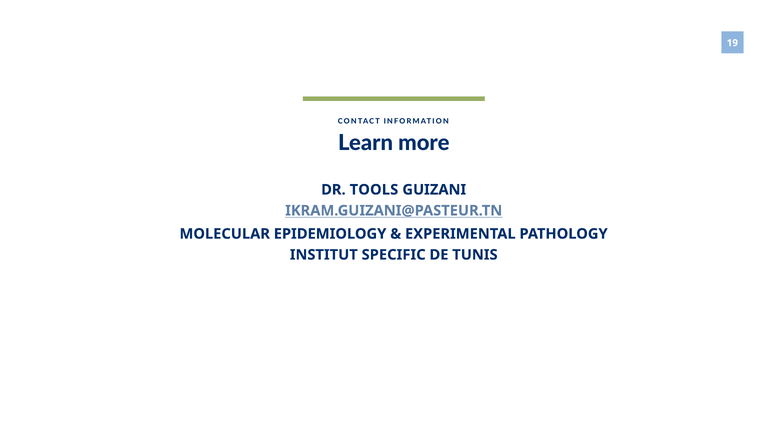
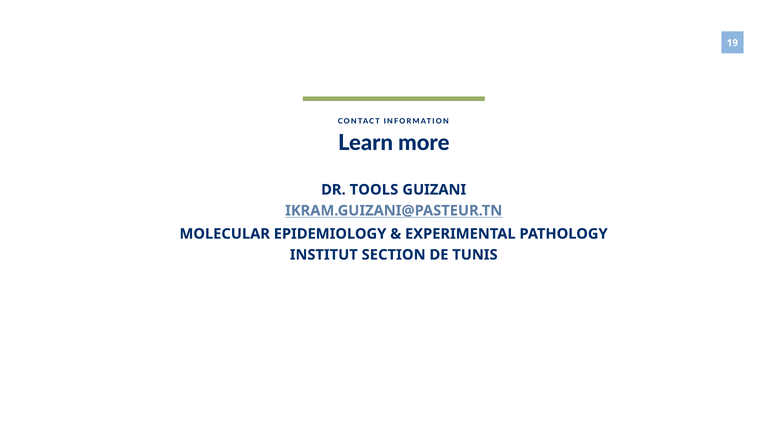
SPECIFIC: SPECIFIC -> SECTION (394, 255)
